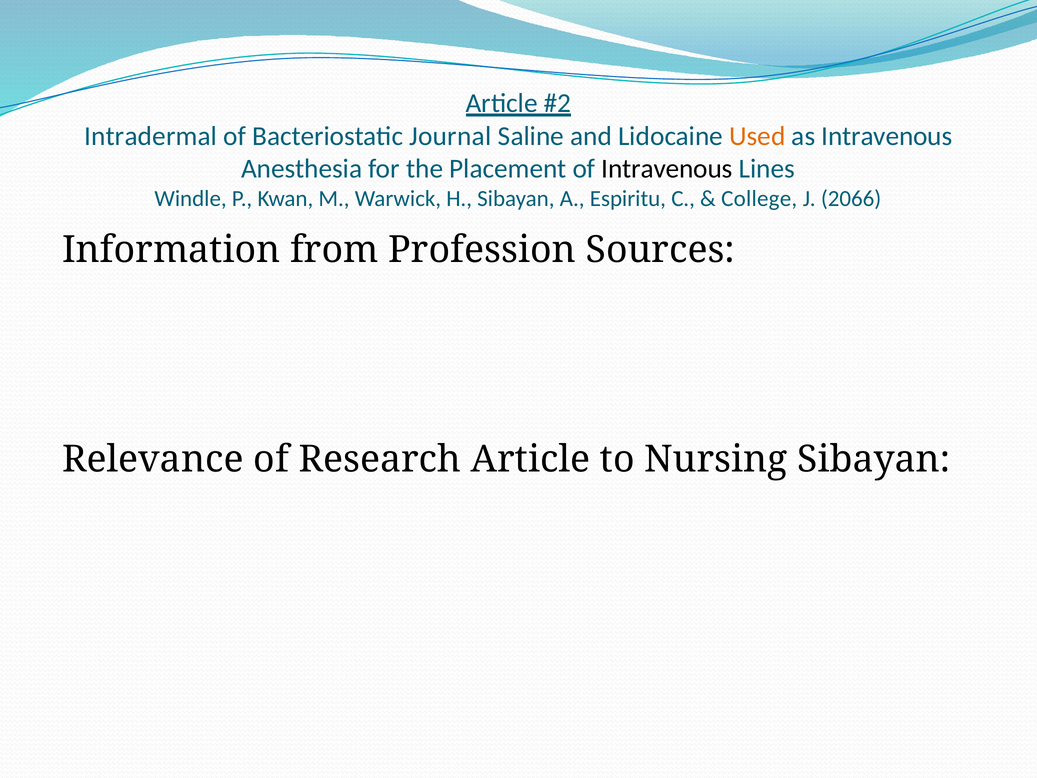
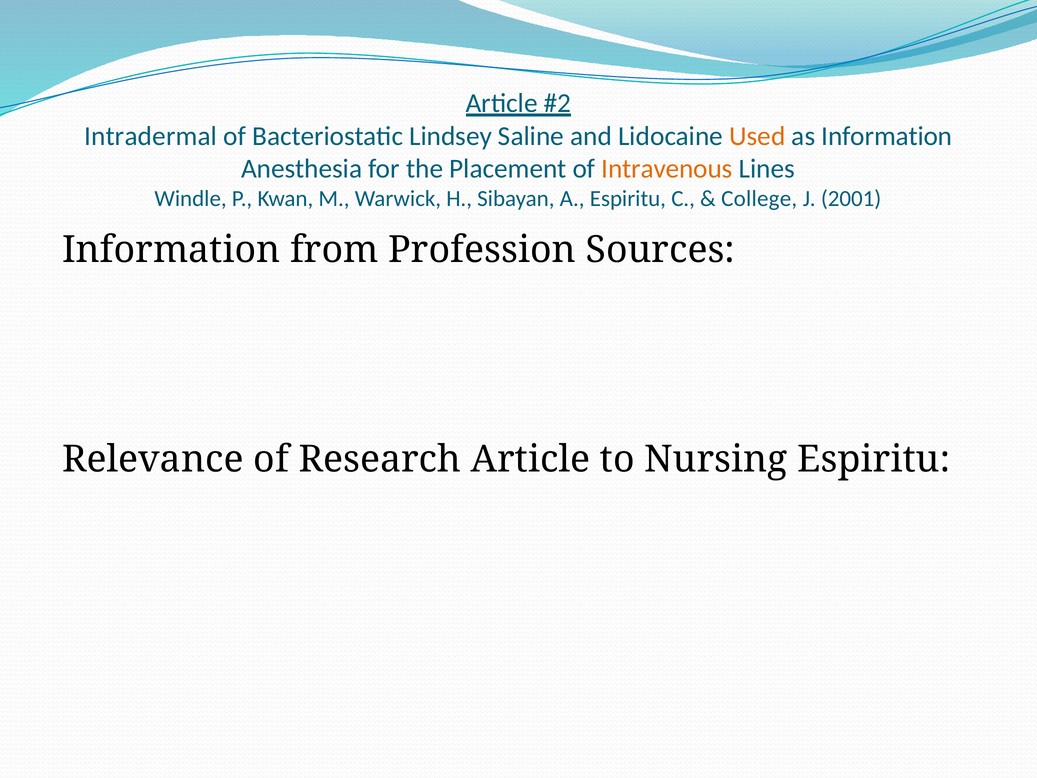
Journal: Journal -> Lindsey (451, 136)
as Intravenous: Intravenous -> Information (887, 136)
Intravenous colour: black -> orange (667, 169)
2066: 2066 -> 2001 (851, 199)
Nursing Sibayan: Sibayan -> Espiritu (874, 459)
